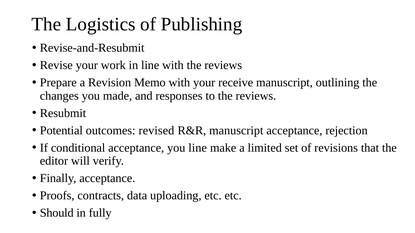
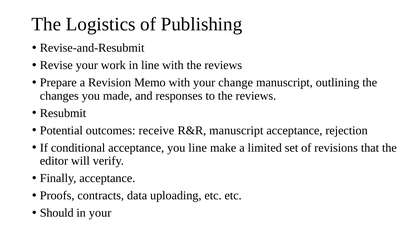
receive: receive -> change (236, 83)
revised: revised -> receive (156, 131)
in fully: fully -> your (100, 213)
